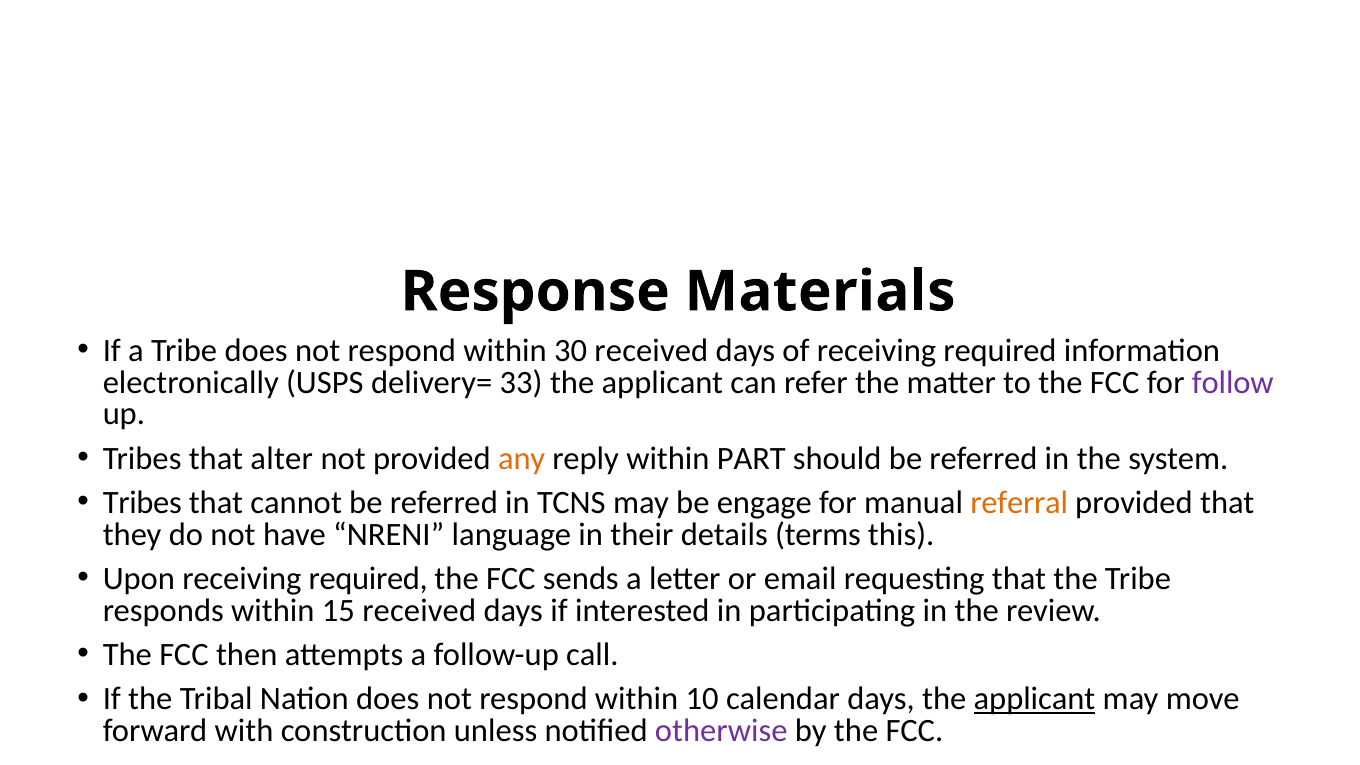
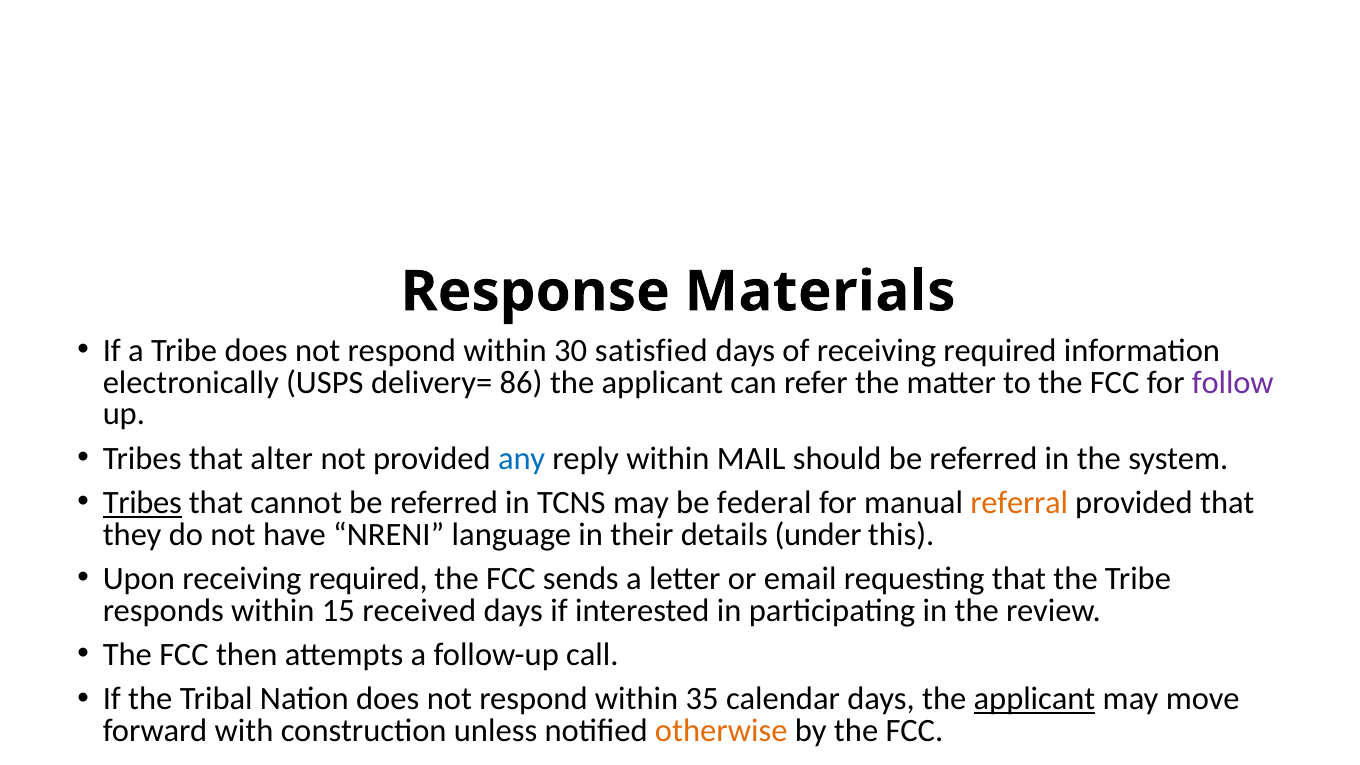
30 received: received -> satisfied (651, 351)
33: 33 -> 86 (521, 382)
any colour: orange -> blue (522, 458)
PART: PART -> MAIL (751, 458)
Tribes underline: none -> present (142, 503)
engage: engage -> federal (764, 503)
terms: terms -> under (818, 534)
10: 10 -> 35 (702, 699)
otherwise colour: purple -> orange (721, 731)
